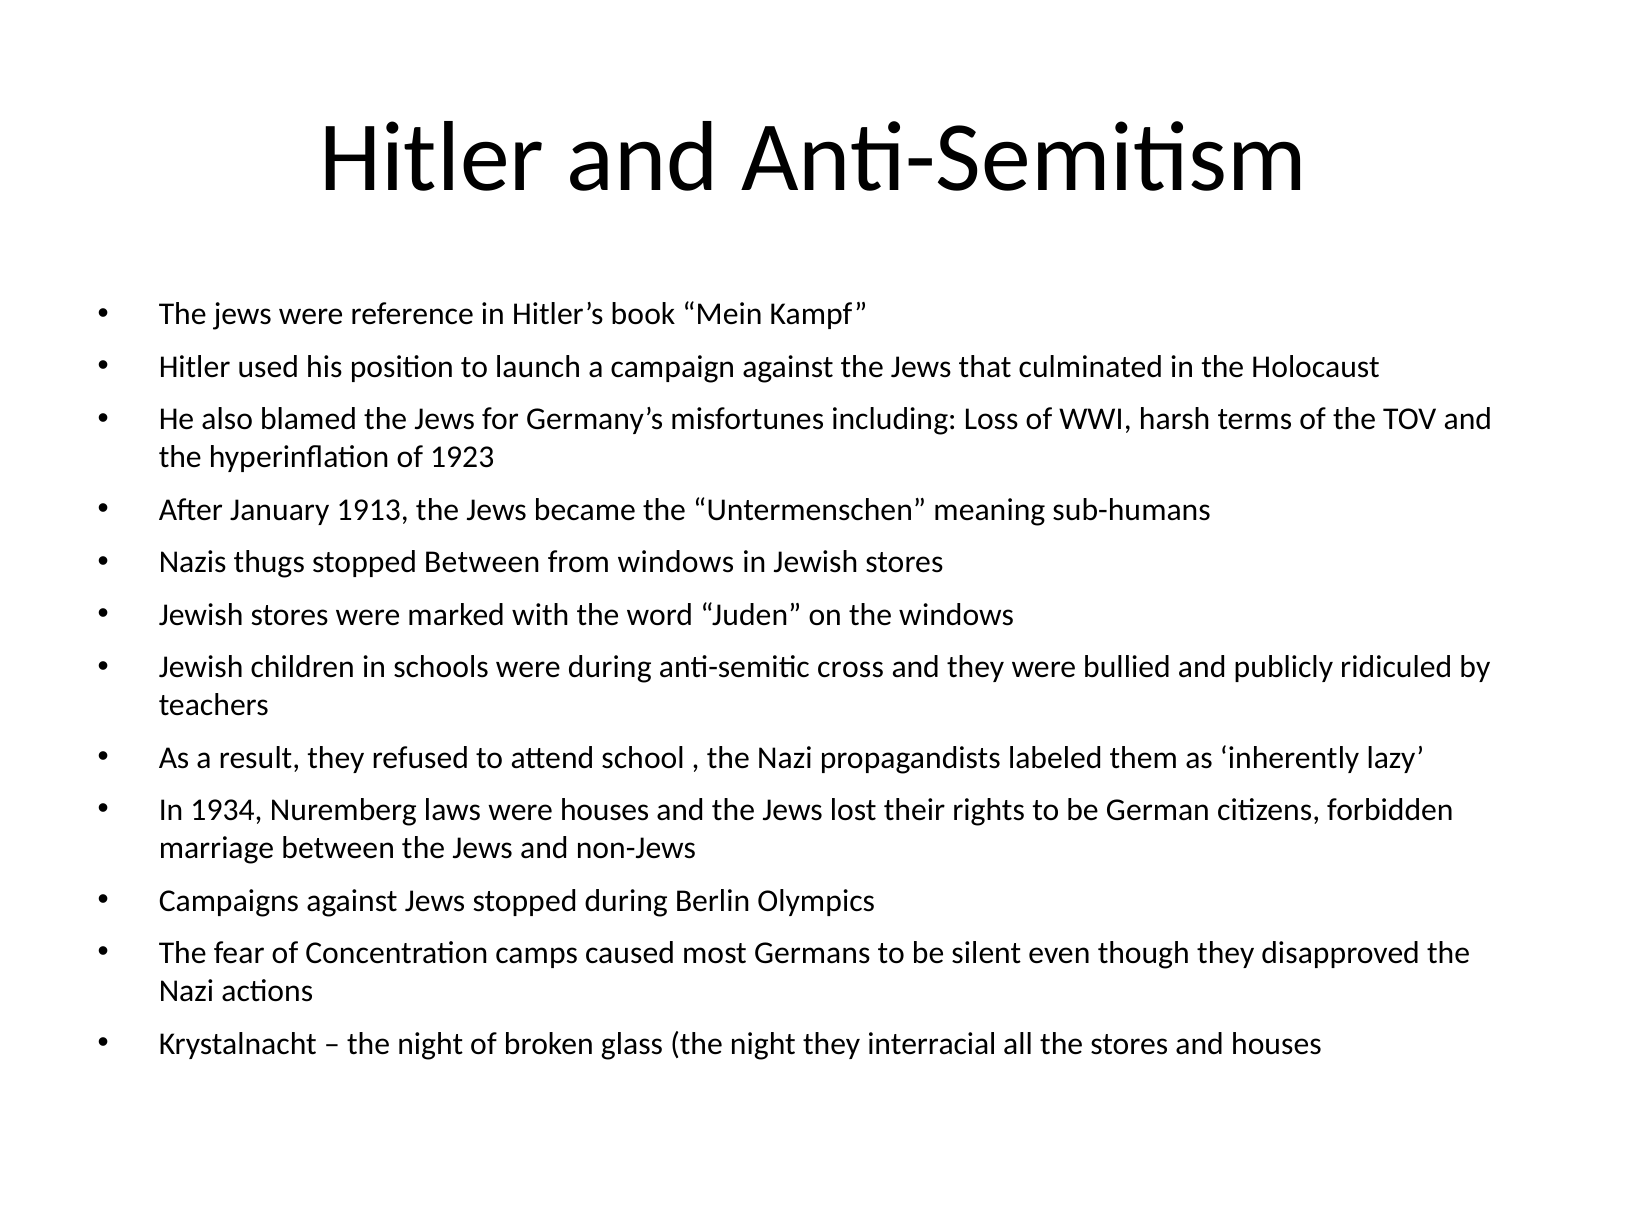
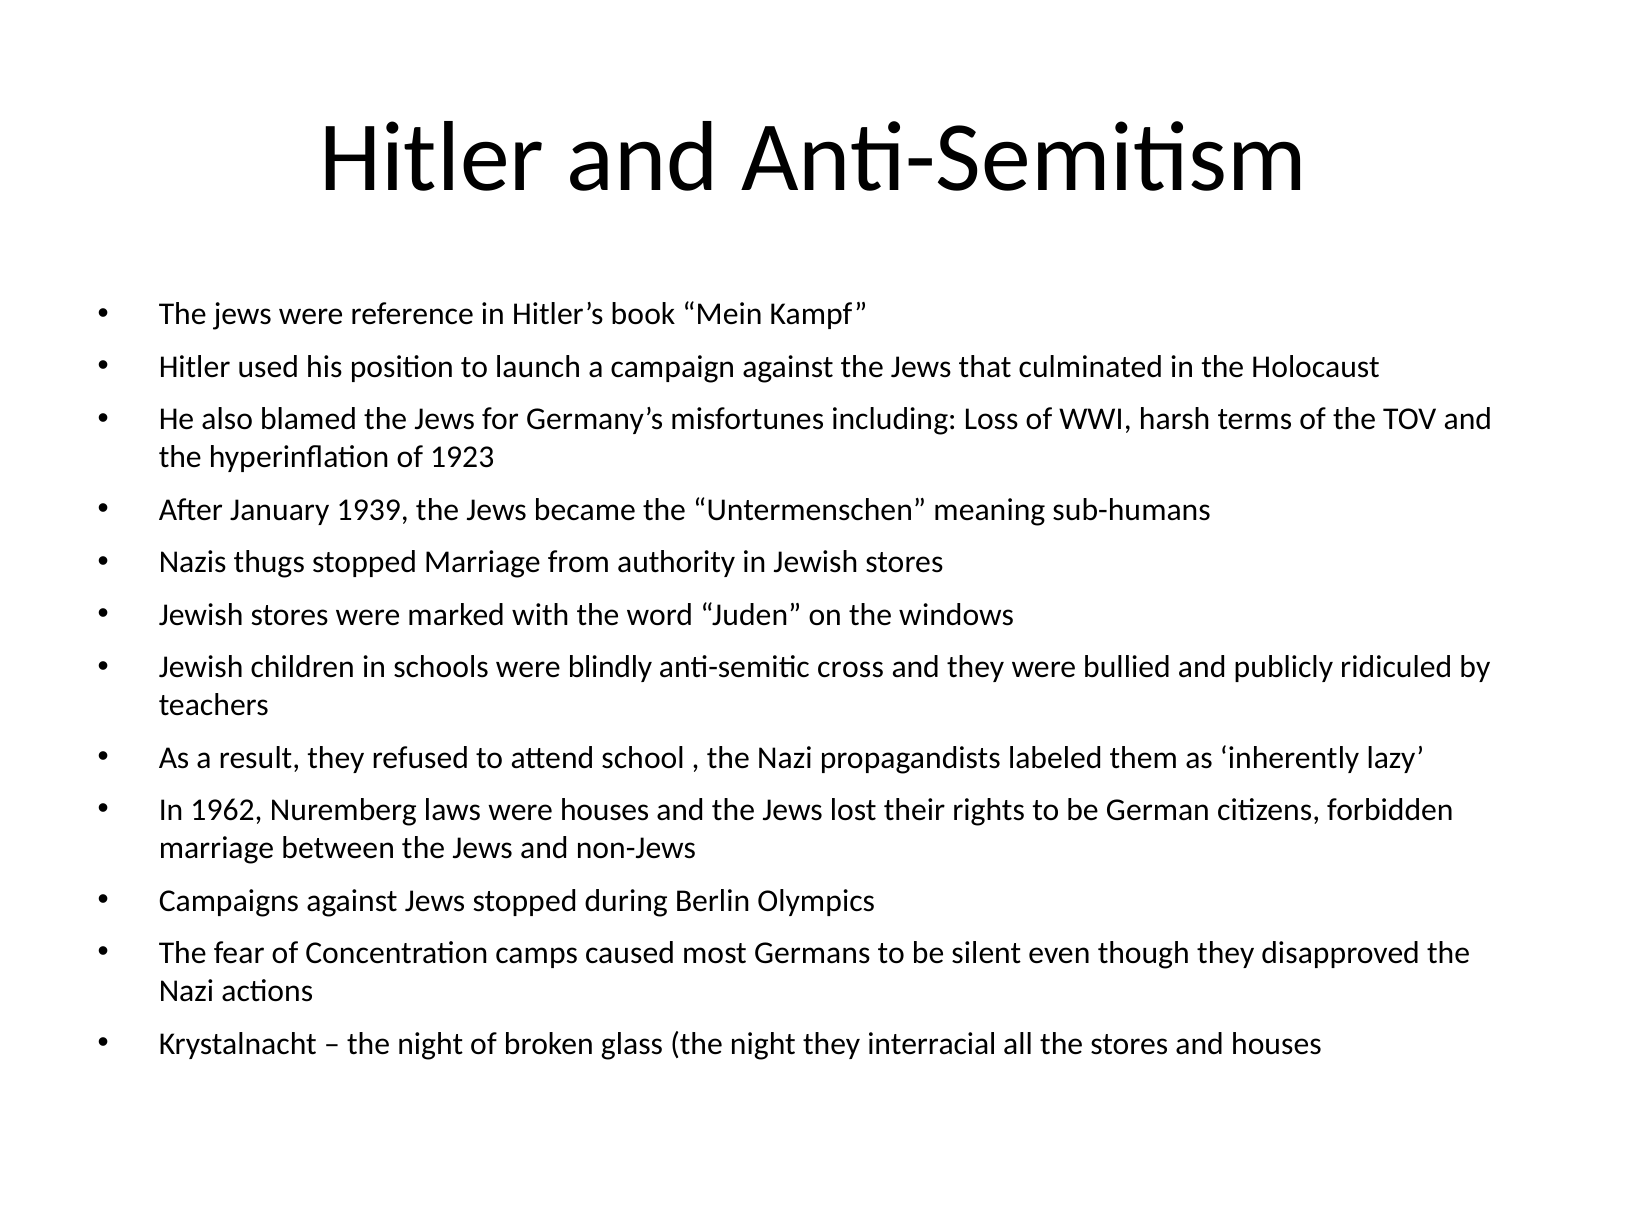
1913: 1913 -> 1939 (373, 510)
stopped Between: Between -> Marriage (482, 562)
from windows: windows -> authority (676, 562)
were during: during -> blindly (610, 667)
1934: 1934 -> 1962 (227, 810)
